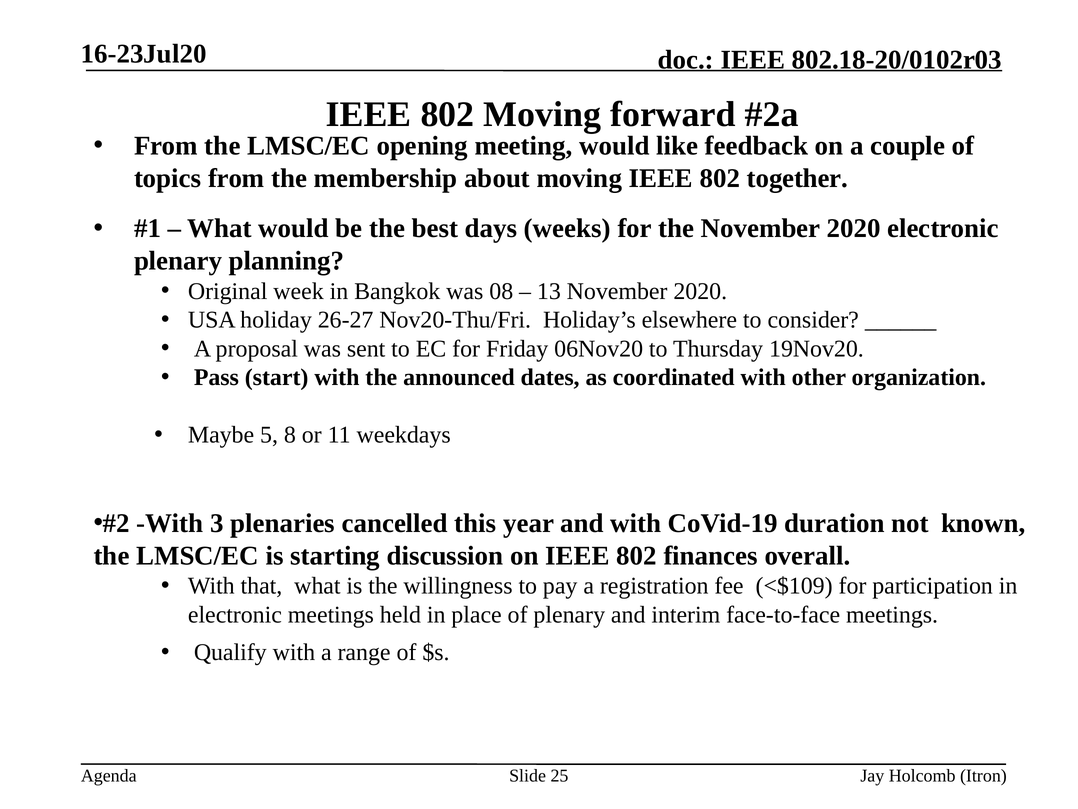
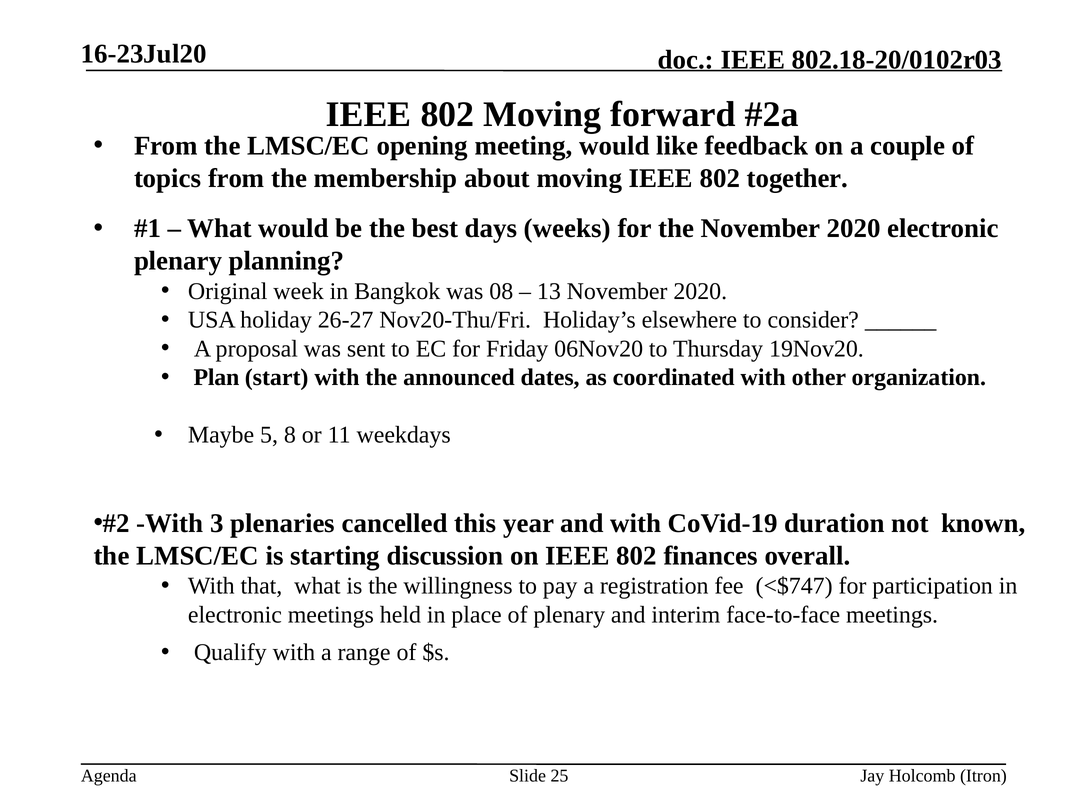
Pass: Pass -> Plan (217, 377)
<$109: <$109 -> <$747 (794, 586)
